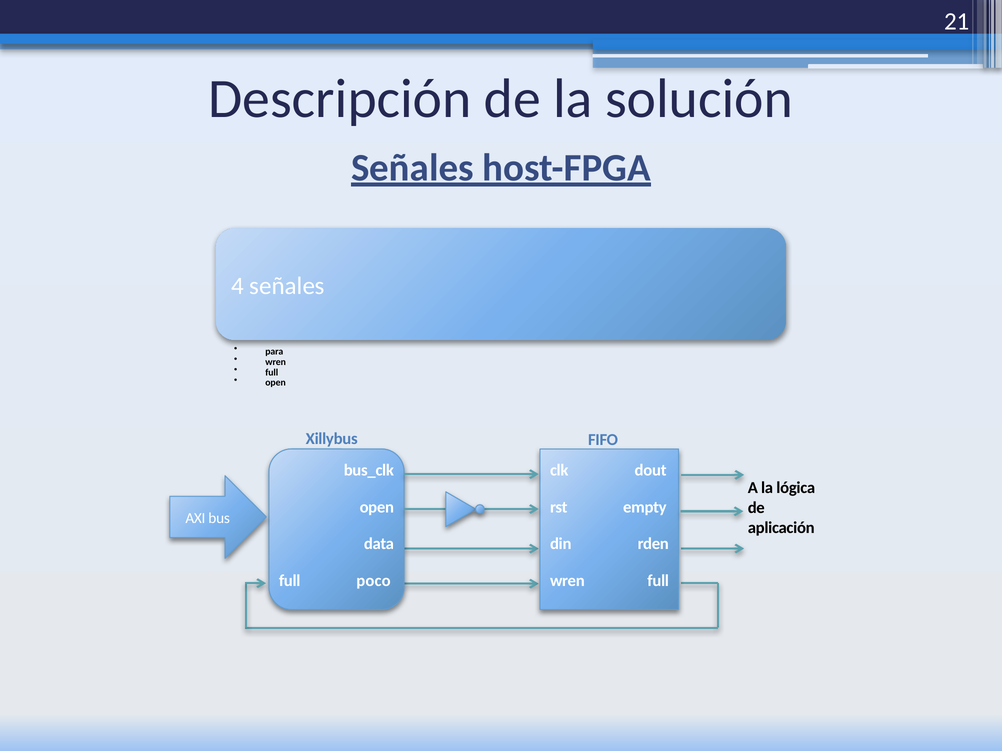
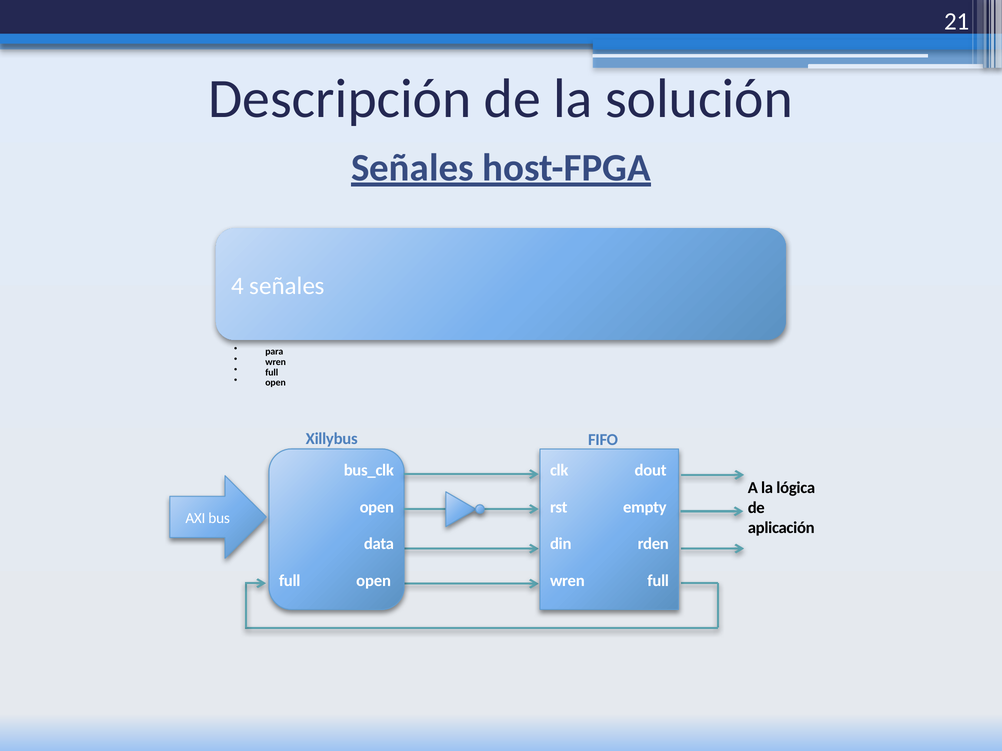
poco: poco -> open (374, 581)
